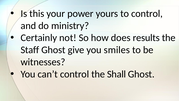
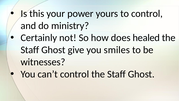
results: results -> healed (146, 38)
control the Shall: Shall -> Staff (116, 74)
